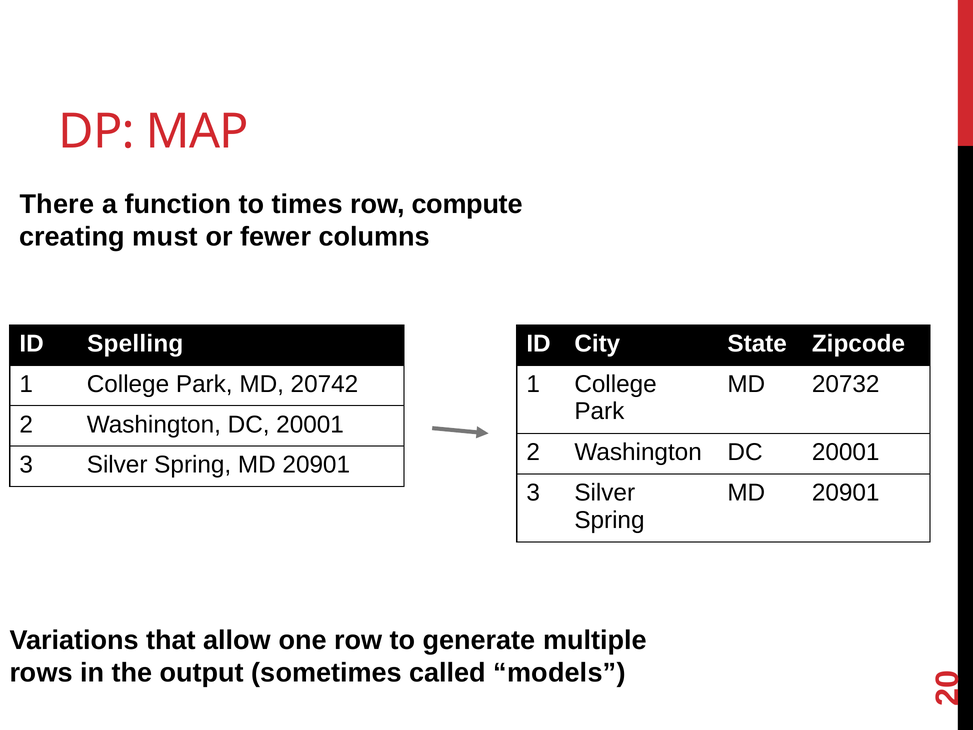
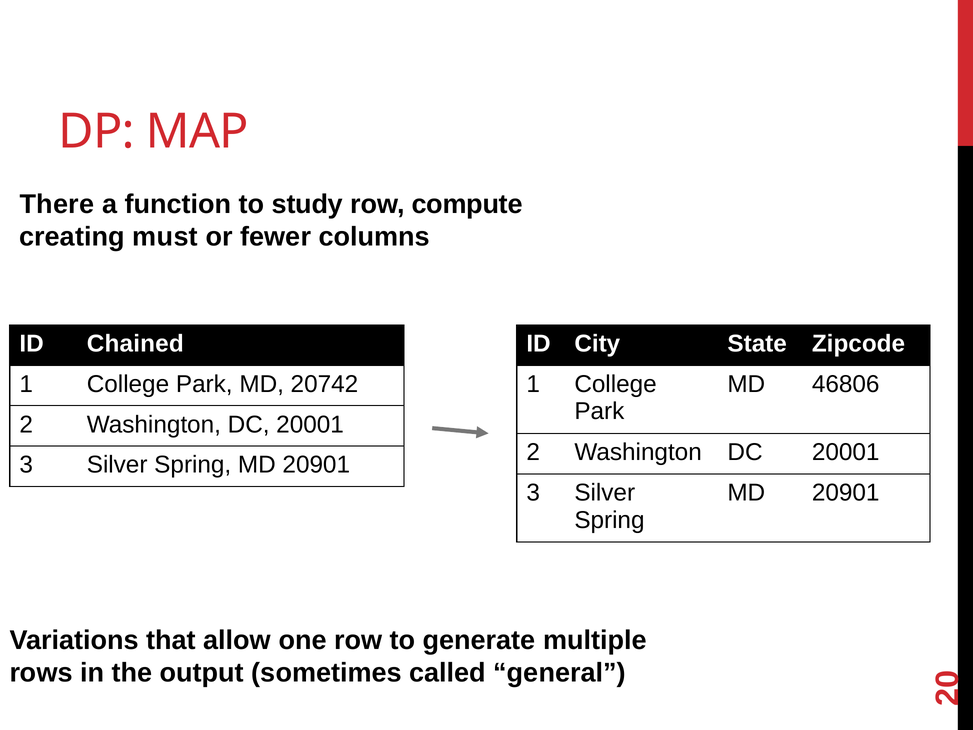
times: times -> study (307, 204)
Spelling: Spelling -> Chained (135, 344)
20732: 20732 -> 46806 (846, 384)
models: models -> general (560, 673)
